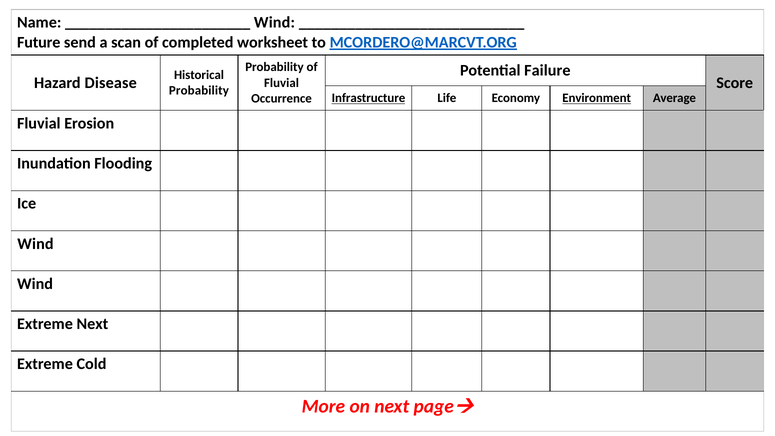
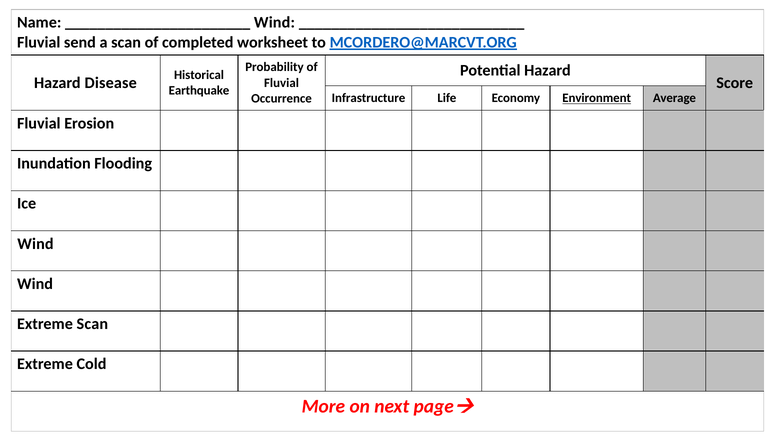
Future: Future -> Fluvial (39, 42)
Potential Failure: Failure -> Hazard (547, 70)
Probability: Probability -> Earthquake (199, 91)
Infrastructure underline: present -> none (368, 98)
Extreme Next: Next -> Scan (92, 324)
